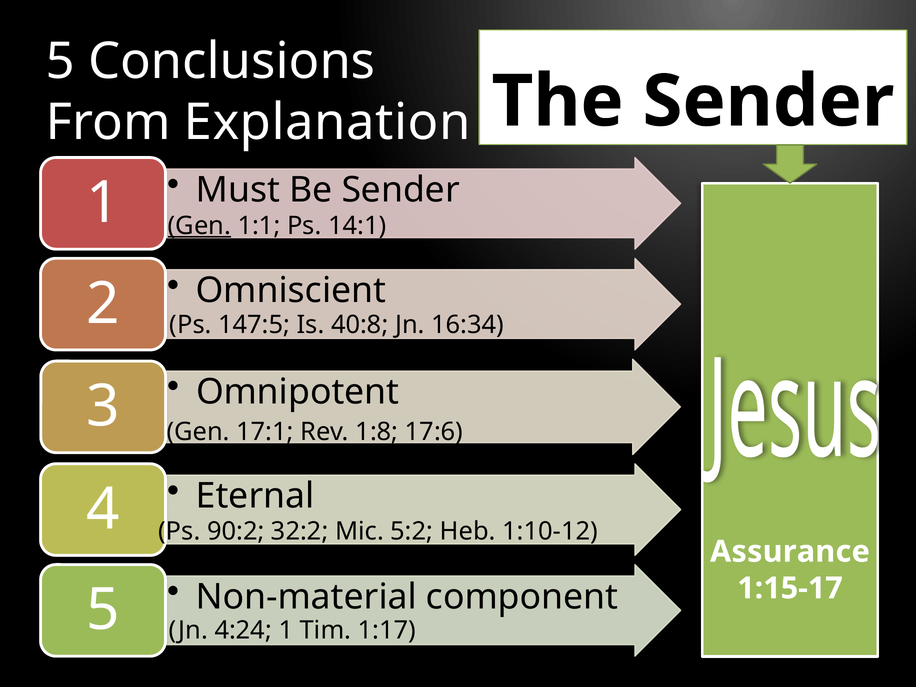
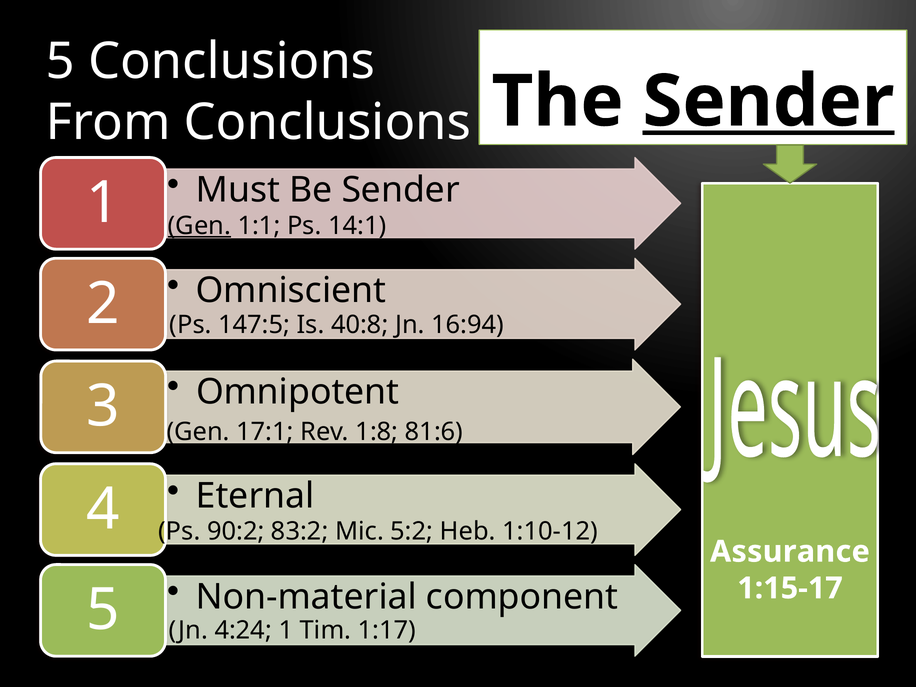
Sender underline: none -> present (768, 102)
From Explanation: Explanation -> Conclusions (327, 123)
16:34: 16:34 -> 16:94 (468, 325)
17:6: 17:6 -> 81:6 (434, 432)
32:2: 32:2 -> 83:2 (300, 531)
